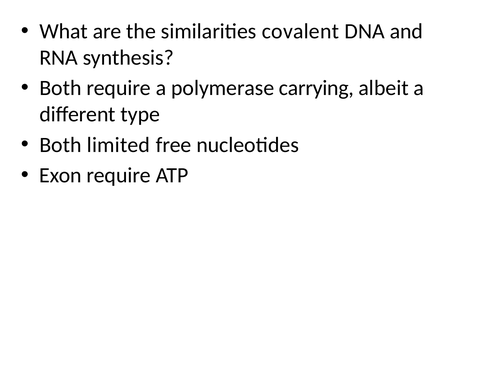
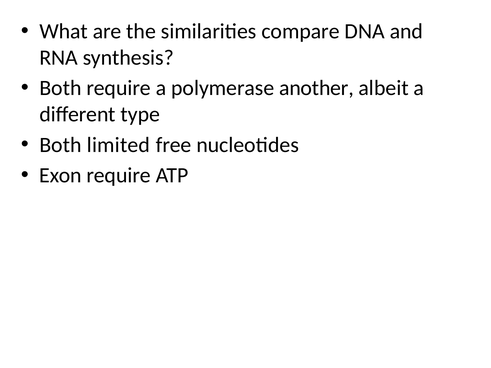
covalent: covalent -> compare (301, 31)
carrying: carrying -> another (316, 88)
